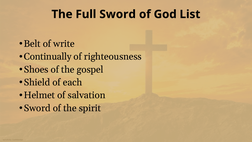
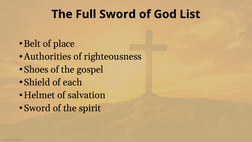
write: write -> place (64, 44)
Continually: Continually -> Authorities (48, 57)
